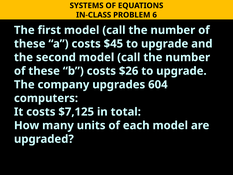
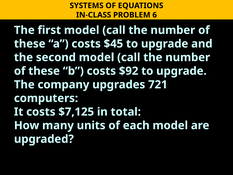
$26: $26 -> $92 (129, 71)
604: 604 -> 721 (158, 84)
